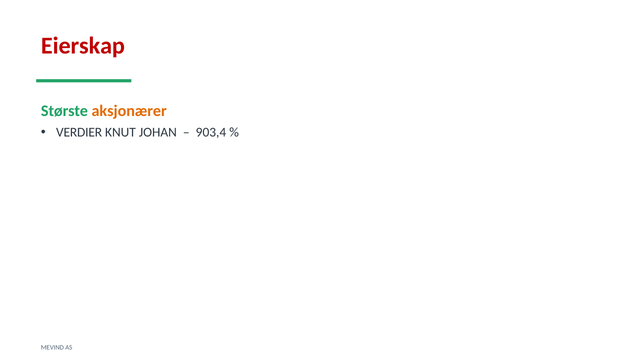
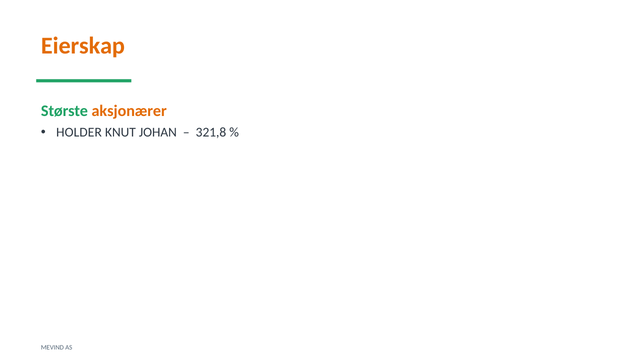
Eierskap colour: red -> orange (83, 46)
VERDIER: VERDIER -> HOLDER (79, 132)
903,4: 903,4 -> 321,8 (211, 132)
